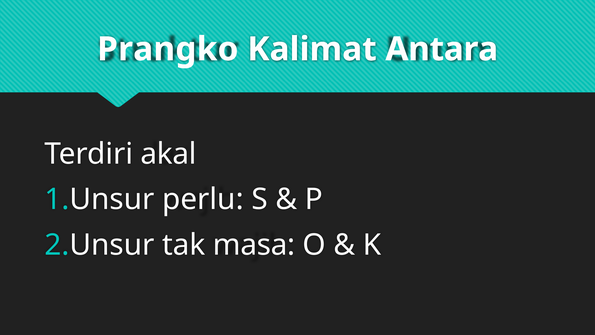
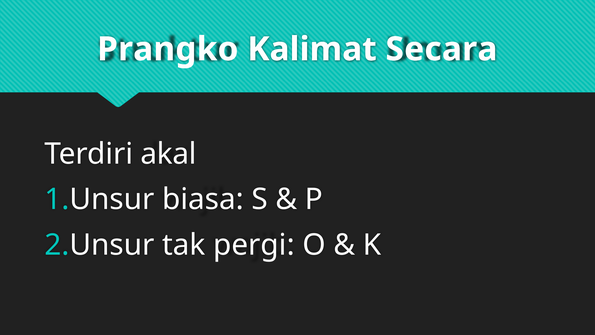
Antara: Antara -> Secara (441, 49)
perlu: perlu -> biasa (203, 199)
masa: masa -> pergi (254, 245)
